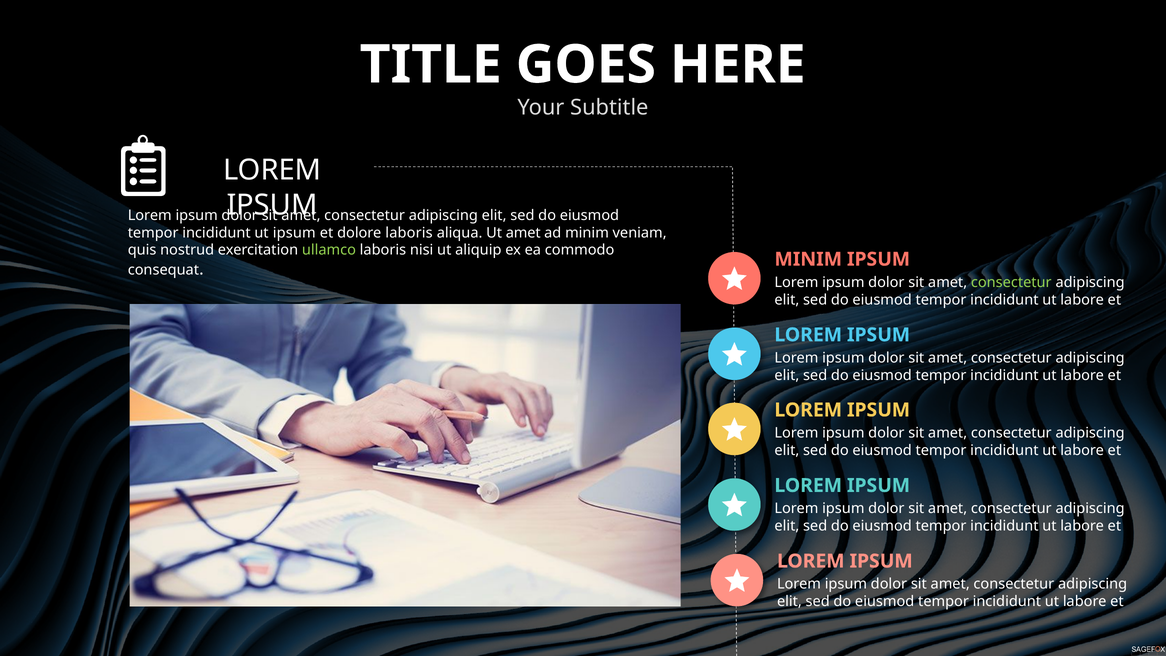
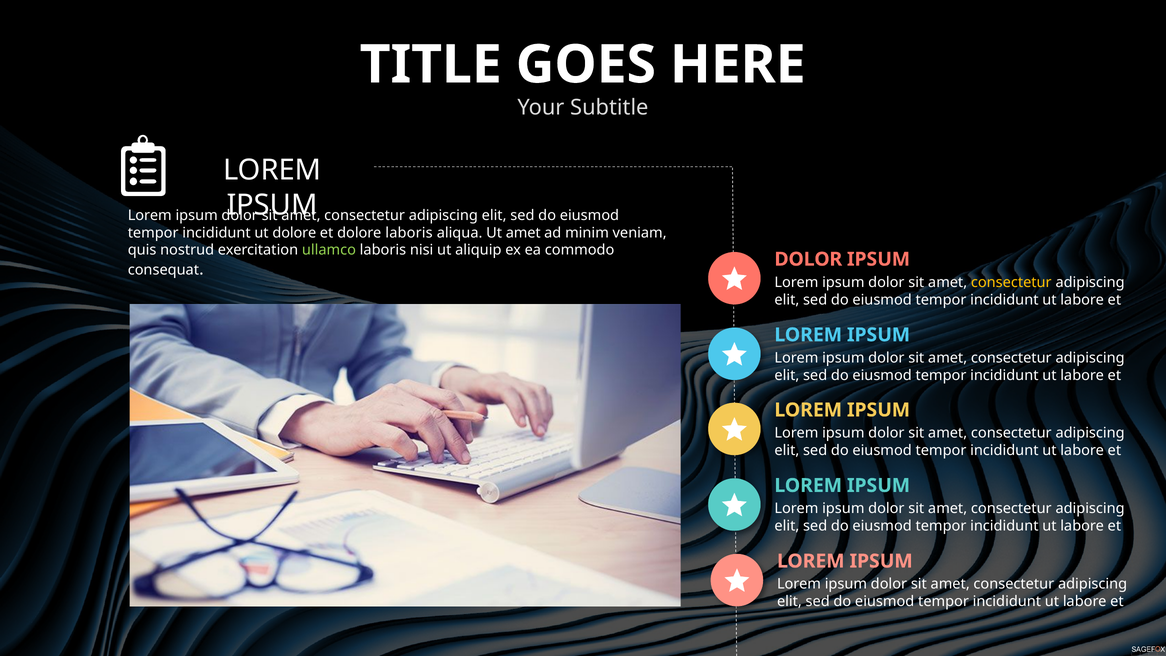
ut ipsum: ipsum -> dolore (294, 233)
MINIM: MINIM -> DOLOR (808, 259)
consectetur colour: light green -> yellow (1011, 282)
